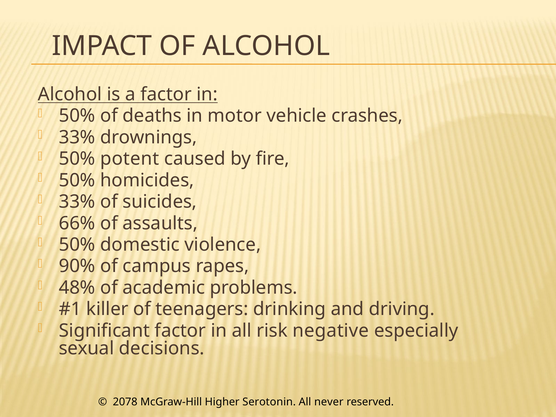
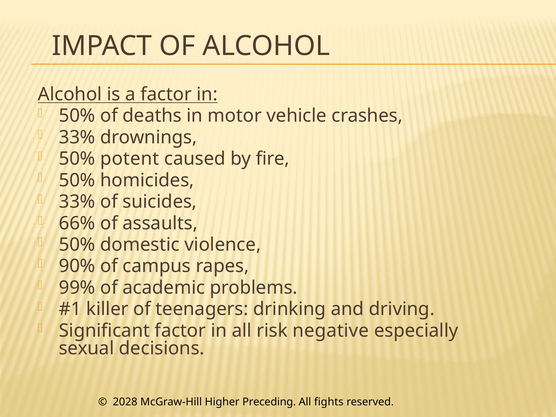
48%: 48% -> 99% (77, 288)
2078: 2078 -> 2028 (125, 402)
Serotonin: Serotonin -> Preceding (269, 402)
never: never -> fights (329, 402)
